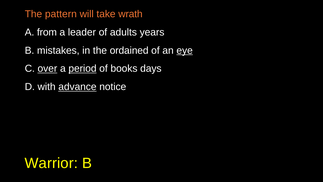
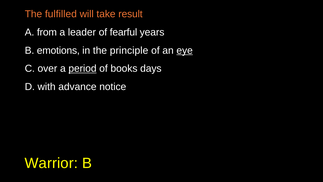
pattern: pattern -> fulfilled (61, 14)
wrath: wrath -> result (130, 14)
adults: adults -> fearful (123, 32)
mistakes: mistakes -> emotions (58, 50)
ordained: ordained -> principle (129, 50)
over underline: present -> none (47, 69)
advance underline: present -> none (77, 87)
